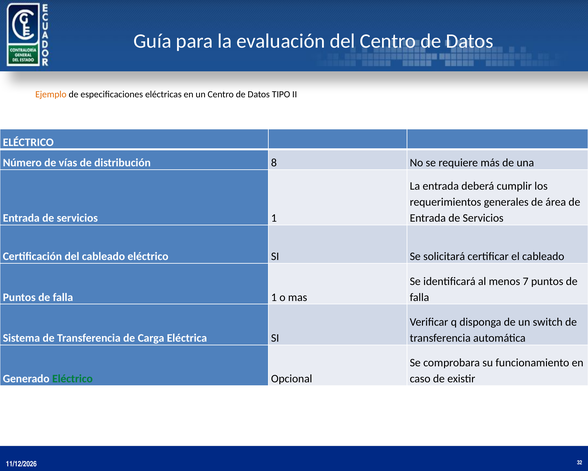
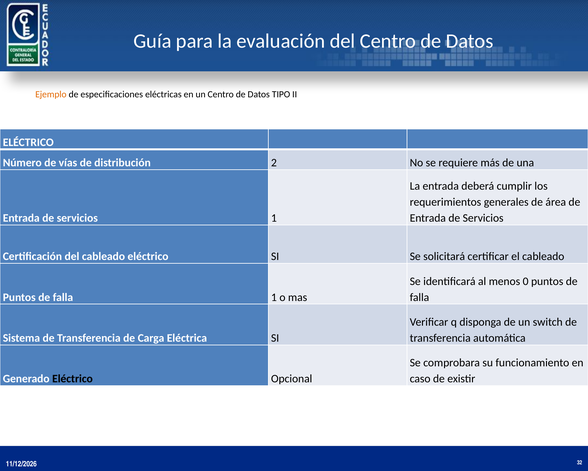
8: 8 -> 2 (274, 163)
7: 7 -> 0 (526, 281)
Eléctrico colour: green -> black (72, 378)
